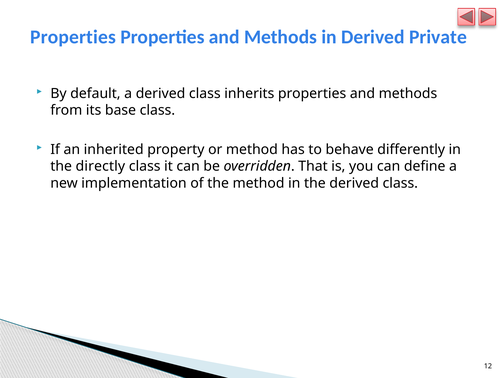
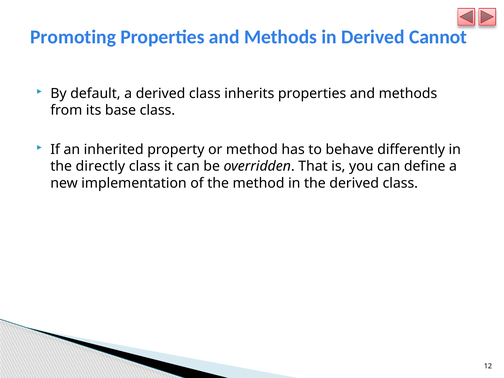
Properties: Properties -> Promoting (73, 37)
Private: Private -> Cannot (438, 37)
